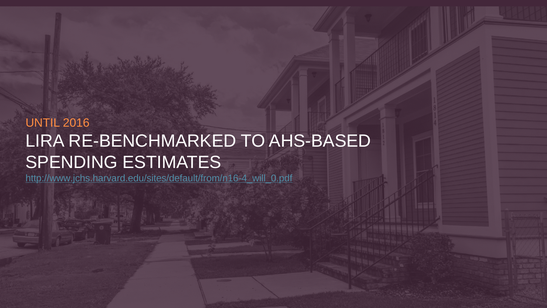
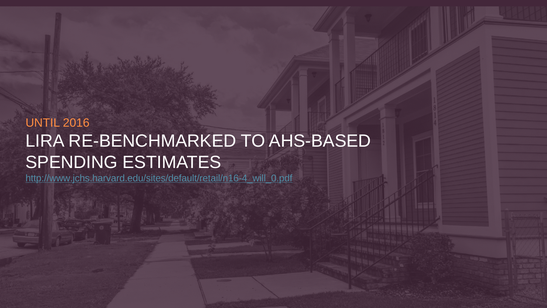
http://www.jchs.harvard.edu/sites/default/from/n16-4_will_0.pdf: http://www.jchs.harvard.edu/sites/default/from/n16-4_will_0.pdf -> http://www.jchs.harvard.edu/sites/default/retail/n16-4_will_0.pdf (159, 178)
